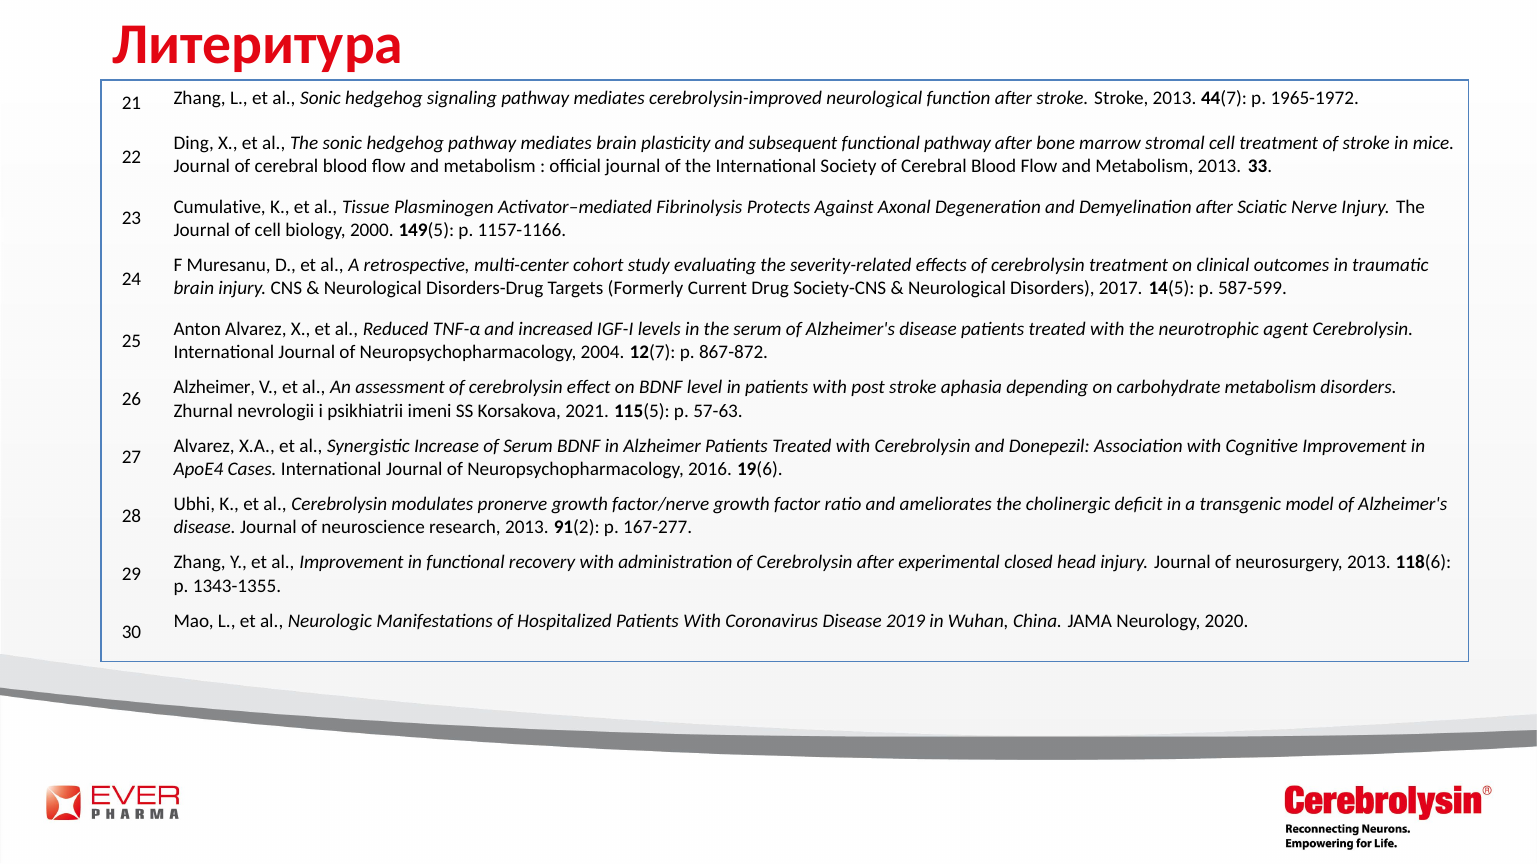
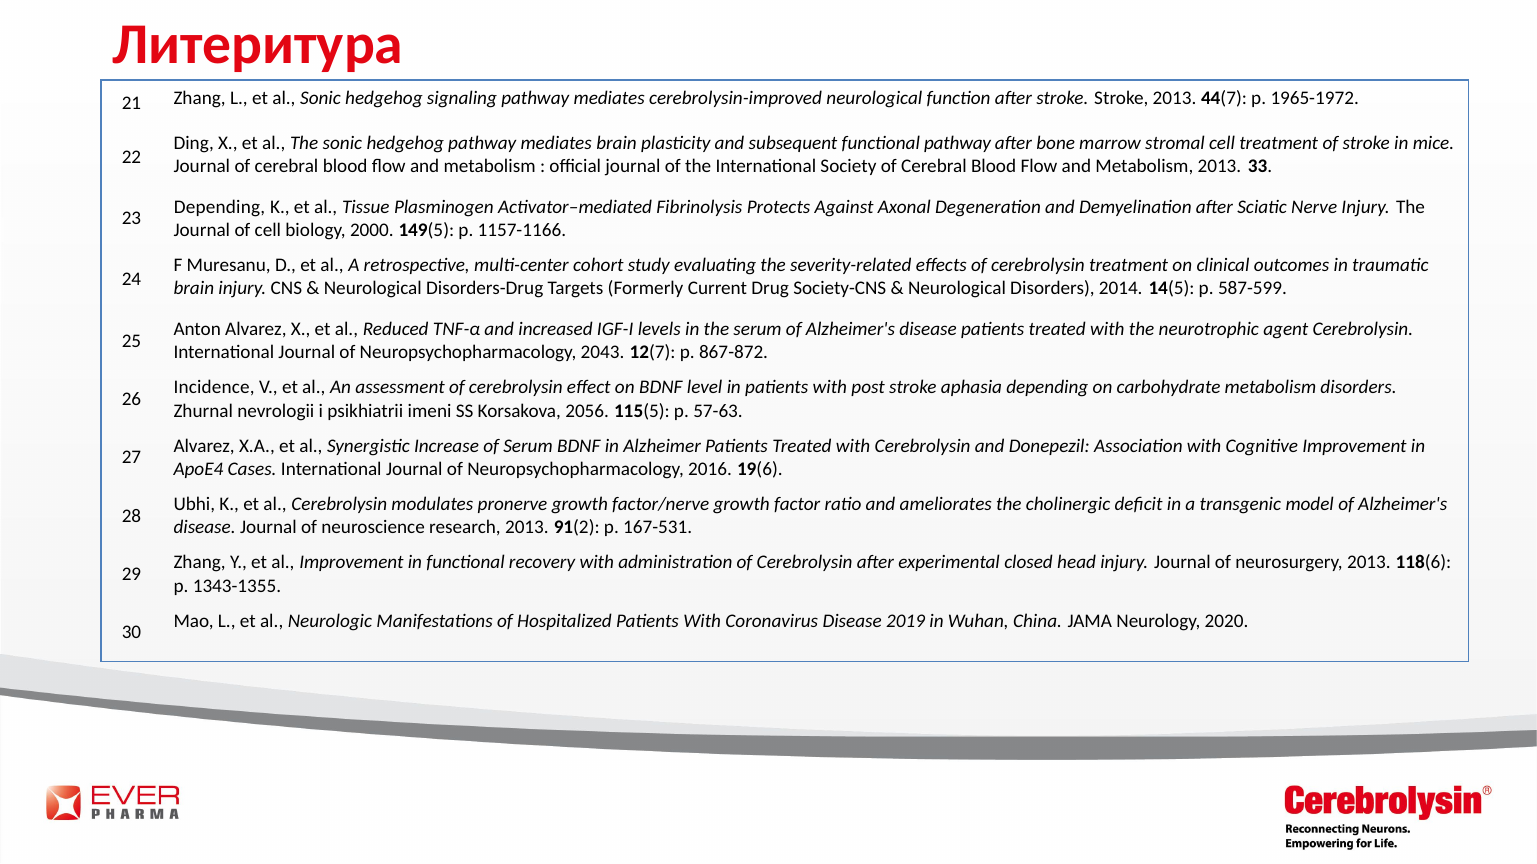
Cumulative: Cumulative -> Depending (220, 207)
2017: 2017 -> 2014 (1121, 289)
2004: 2004 -> 2043 (603, 353)
Alzheimer: Alzheimer -> Incidence (214, 388)
2021: 2021 -> 2056 (587, 411)
167-277: 167-277 -> 167-531 (658, 528)
